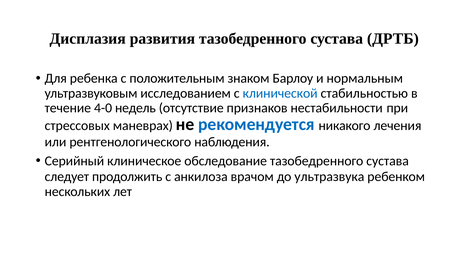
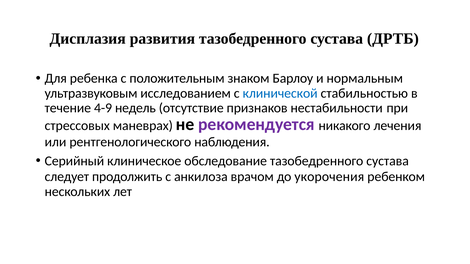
4-0: 4-0 -> 4-9 (103, 108)
рекомендуется colour: blue -> purple (257, 124)
ультразвука: ультразвука -> укорочения (329, 177)
